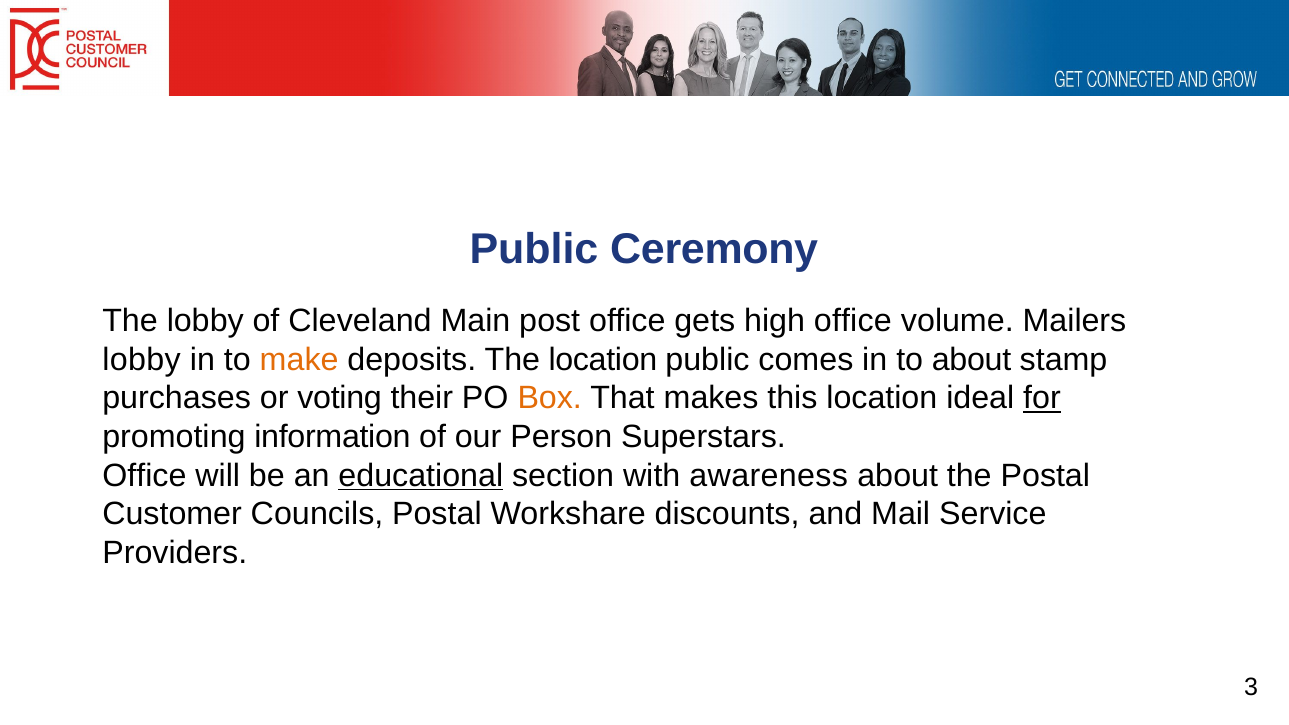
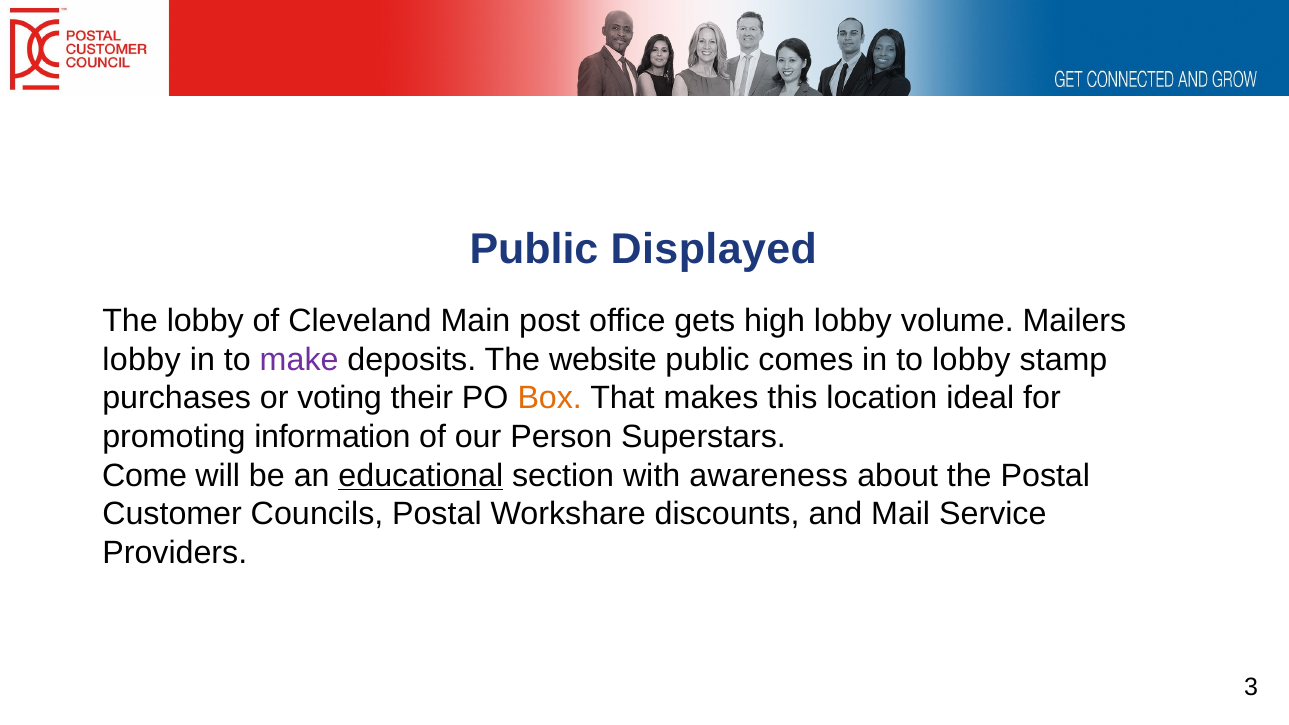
Ceremony: Ceremony -> Displayed (714, 250)
high office: office -> lobby (853, 321)
make colour: orange -> purple (299, 360)
The location: location -> website (603, 360)
to about: about -> lobby (971, 360)
for underline: present -> none (1042, 398)
Office: Office -> Come (145, 476)
